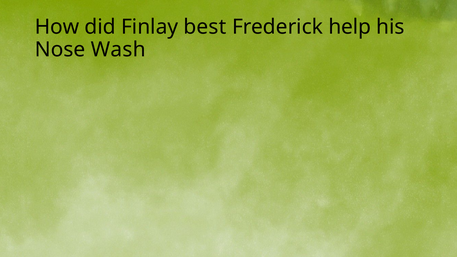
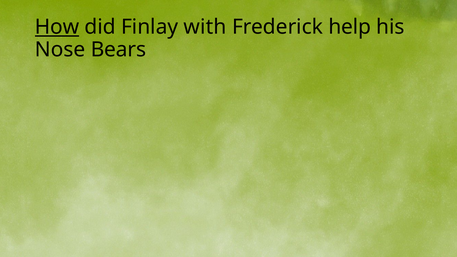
How underline: none -> present (57, 27)
best: best -> with (205, 27)
Wash: Wash -> Bears (118, 50)
